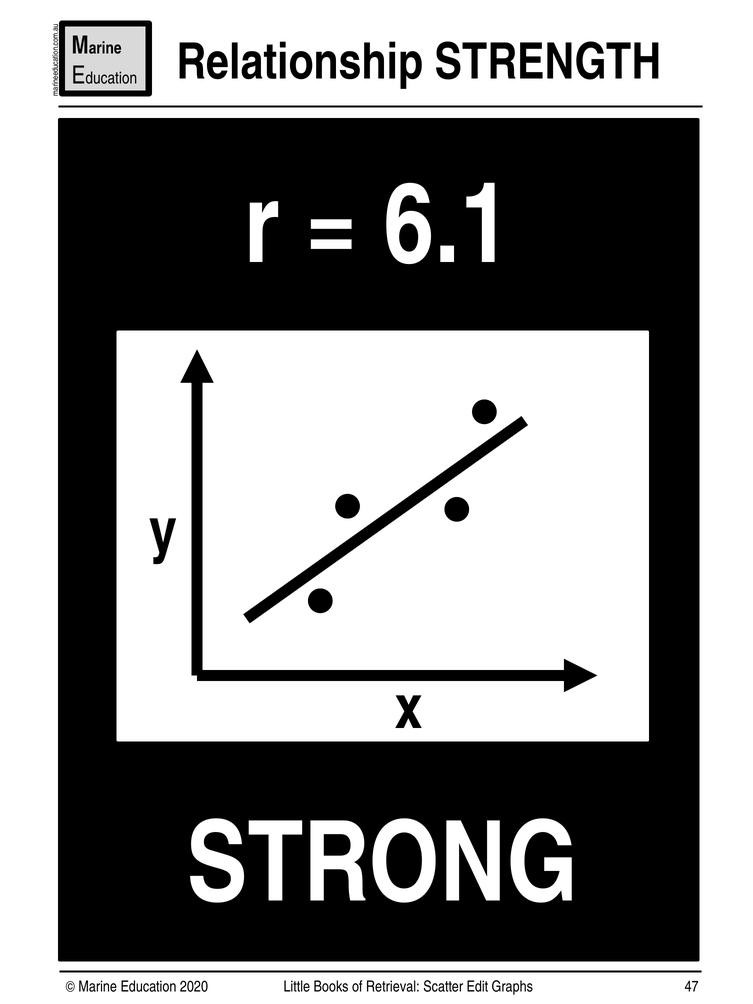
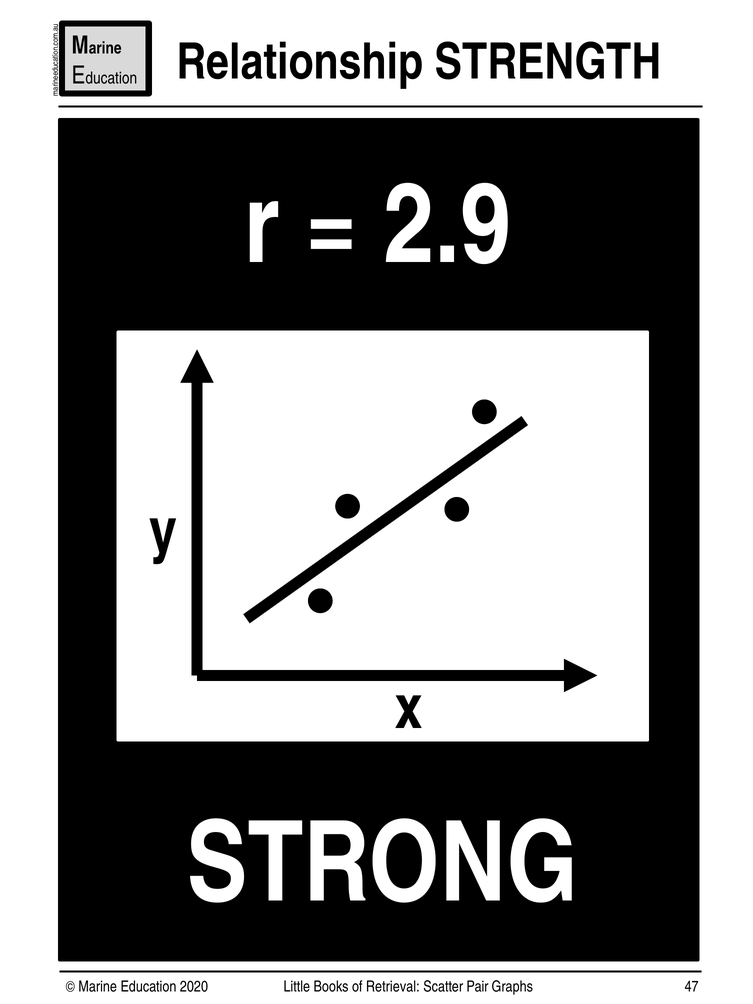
6.1: 6.1 -> 2.9 (447, 226)
Edit: Edit -> Pair (477, 987)
